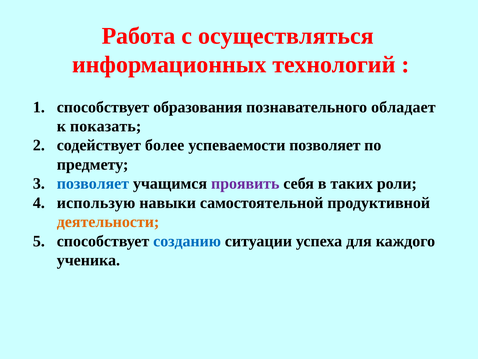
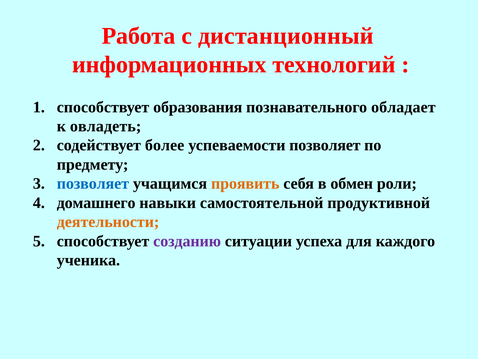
осуществляться: осуществляться -> дистанционный (286, 36)
показать: показать -> овладеть (106, 126)
проявить colour: purple -> orange (245, 183)
таких: таких -> обмен (352, 183)
использую: использую -> домашнего (96, 203)
созданию colour: blue -> purple (187, 241)
